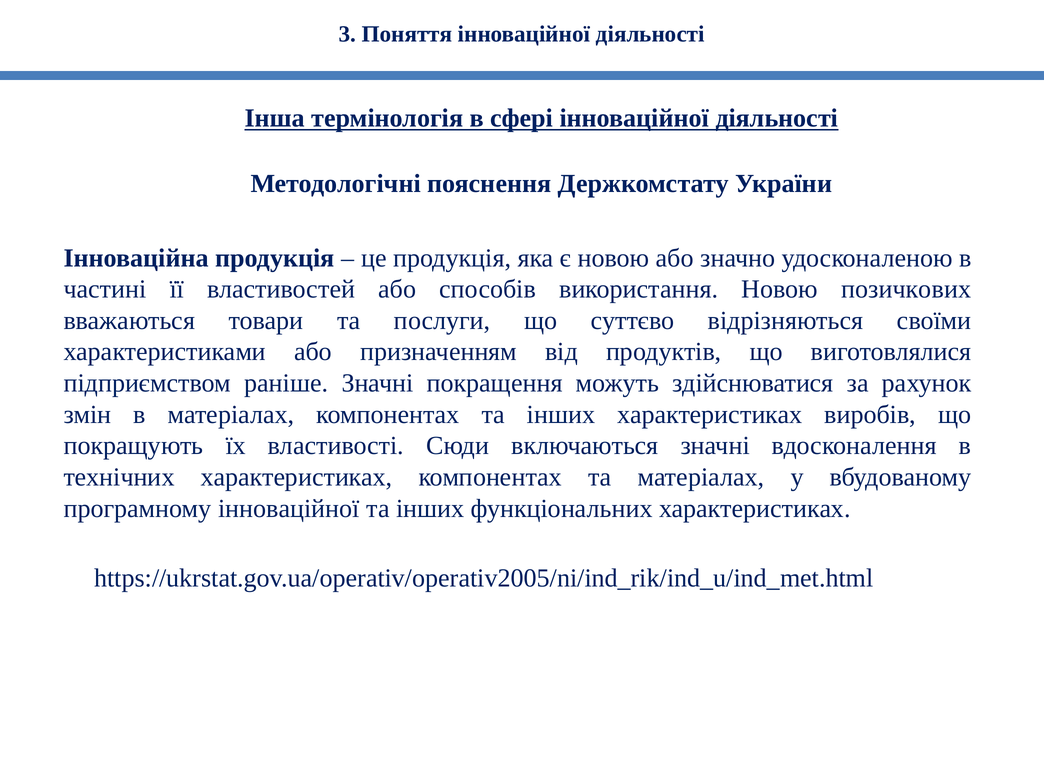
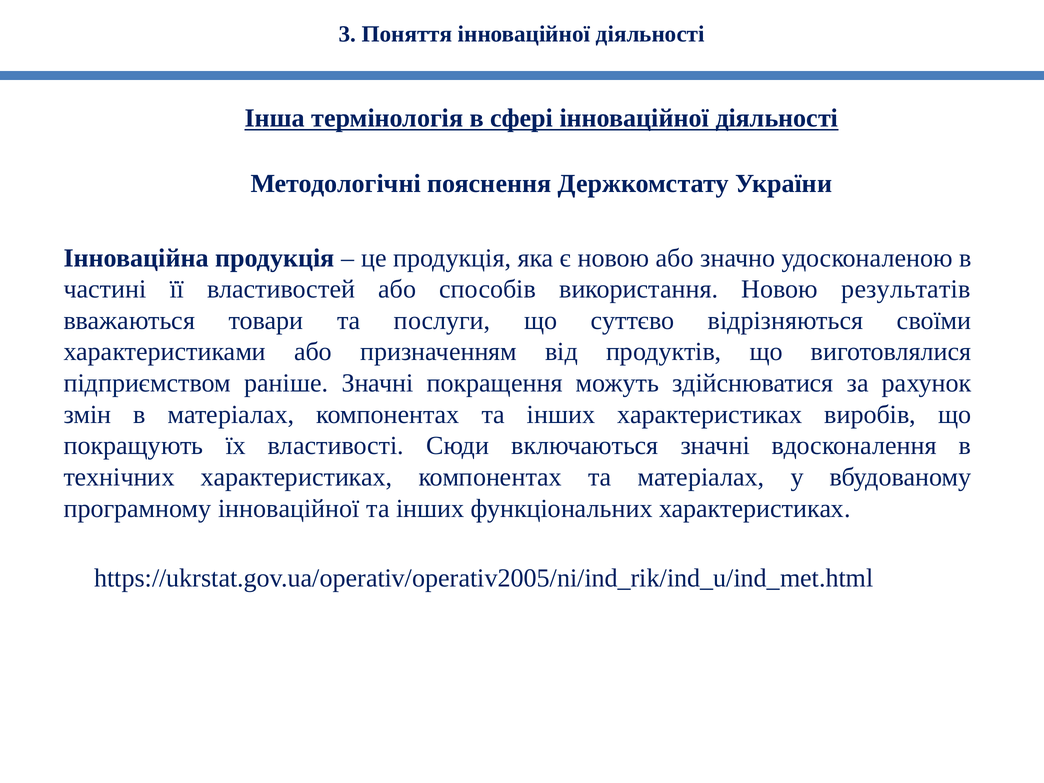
позичкових: позичкових -> результатів (906, 289)
